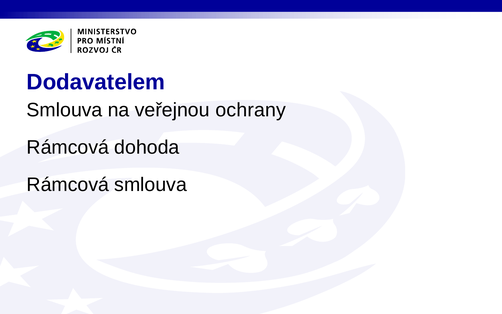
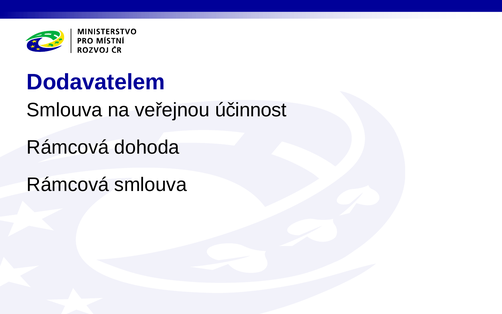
ochrany: ochrany -> účinnost (251, 110)
